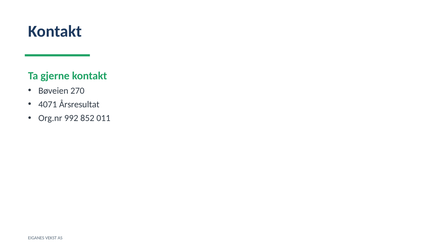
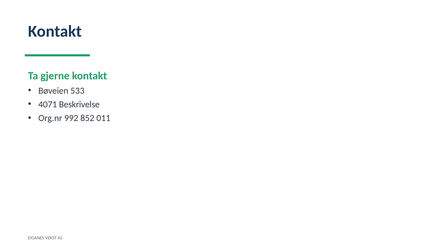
270: 270 -> 533 (77, 91)
Årsresultat: Årsresultat -> Beskrivelse (79, 104)
